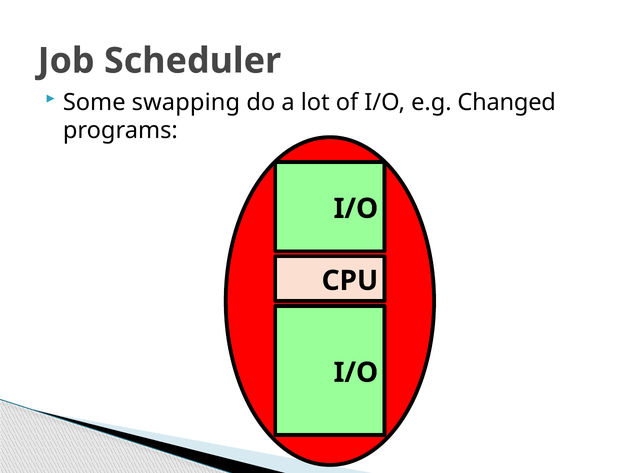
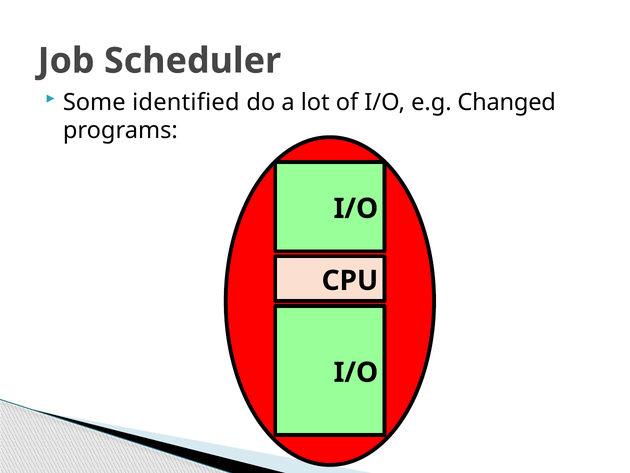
swapping: swapping -> identified (186, 102)
